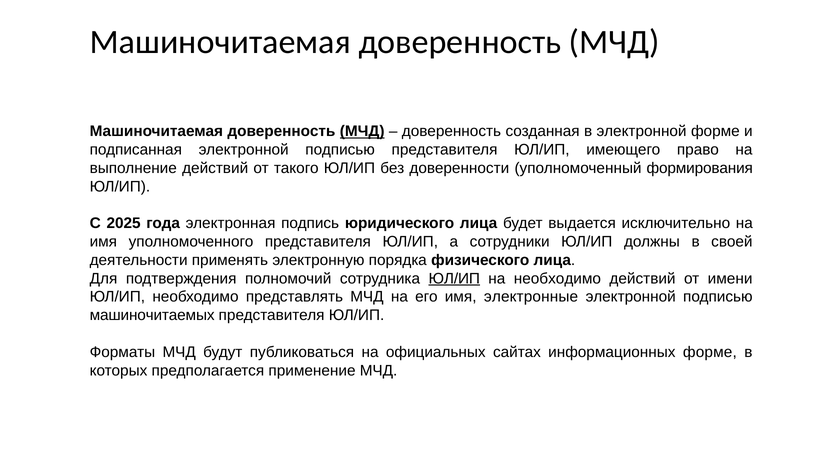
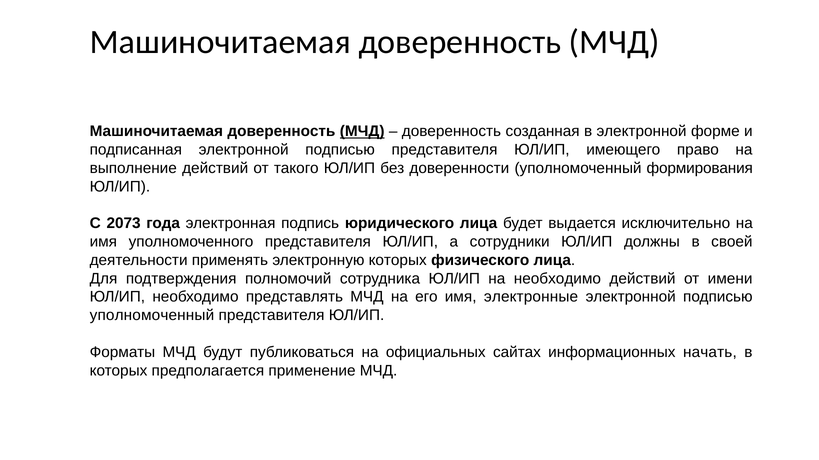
2025: 2025 -> 2073 (124, 224)
электронную порядка: порядка -> которых (398, 260)
ЮЛ/ИП underline: present -> none (454, 279)
машиночитаемых: машиночитаемых -> уполномоченный (152, 316)
информационных форме: форме -> начать (710, 353)
